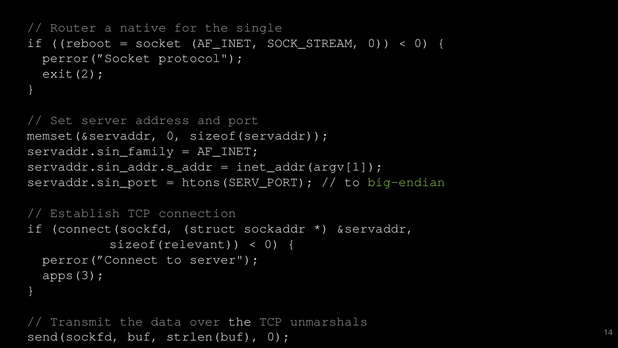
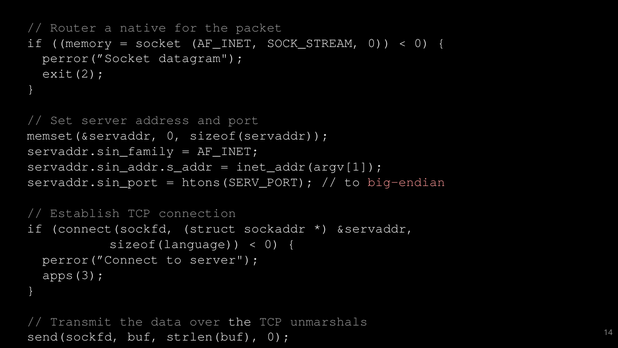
single: single -> packet (259, 27)
reboot: reboot -> memory (81, 43)
protocol: protocol -> datagram (201, 58)
big-endian colour: light green -> pink (406, 182)
sizeof(relevant: sizeof(relevant -> sizeof(language (175, 244)
